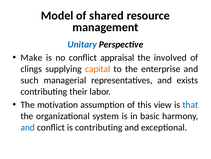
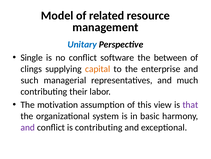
shared: shared -> related (107, 16)
Make: Make -> Single (32, 57)
appraisal: appraisal -> software (117, 57)
involved: involved -> between (170, 57)
exists: exists -> much (187, 80)
that colour: blue -> purple (190, 104)
and colour: blue -> purple (28, 127)
